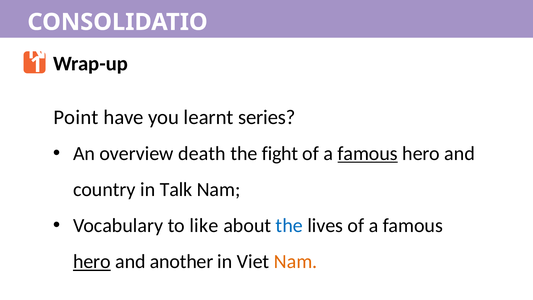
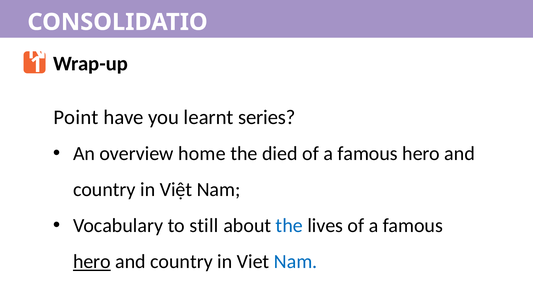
death: death -> home (202, 154)
fight: fight -> died (280, 154)
famous underline: present -> none (368, 154)
Talk: Talk -> Việt (176, 190)
like: like -> still (204, 226)
another: another -> country (182, 262)
Nam colour: orange -> blue (296, 262)
